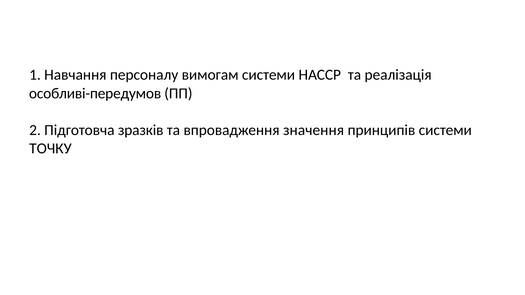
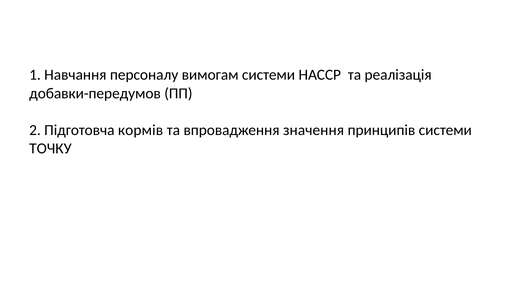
особливі-передумов: особливі-передумов -> добавки-передумов (95, 93)
зразків: зразків -> кормів (141, 130)
